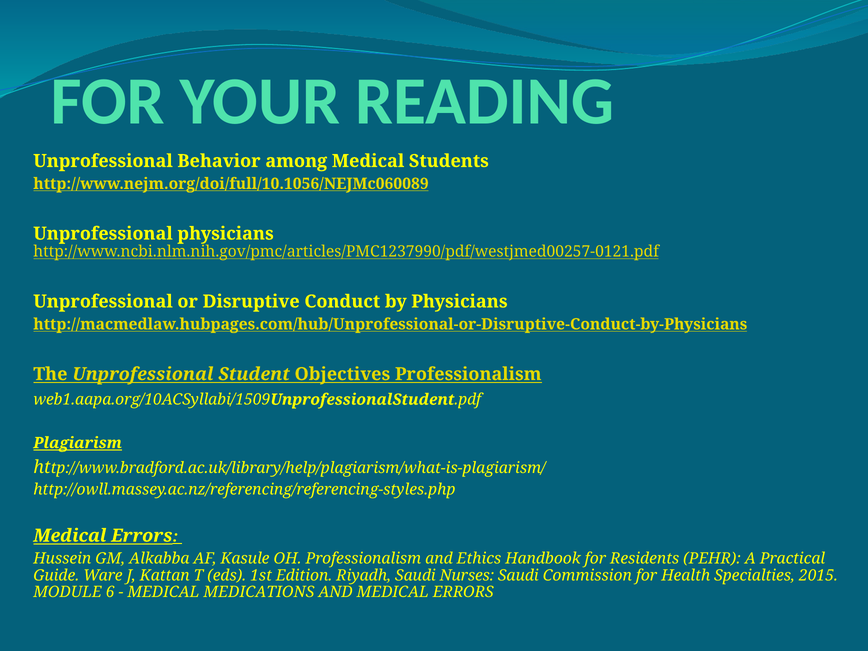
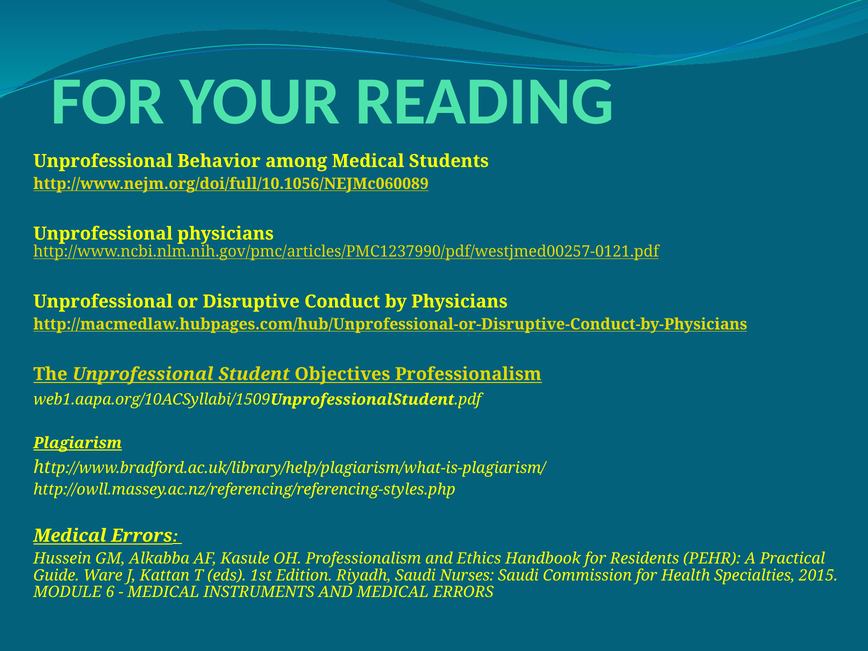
MEDICATIONS: MEDICATIONS -> INSTRUMENTS (259, 592)
